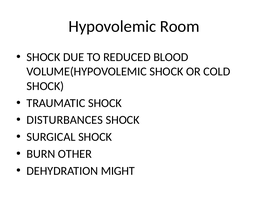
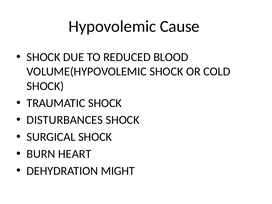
Room: Room -> Cause (180, 26)
OTHER: OTHER -> HEART (75, 154)
